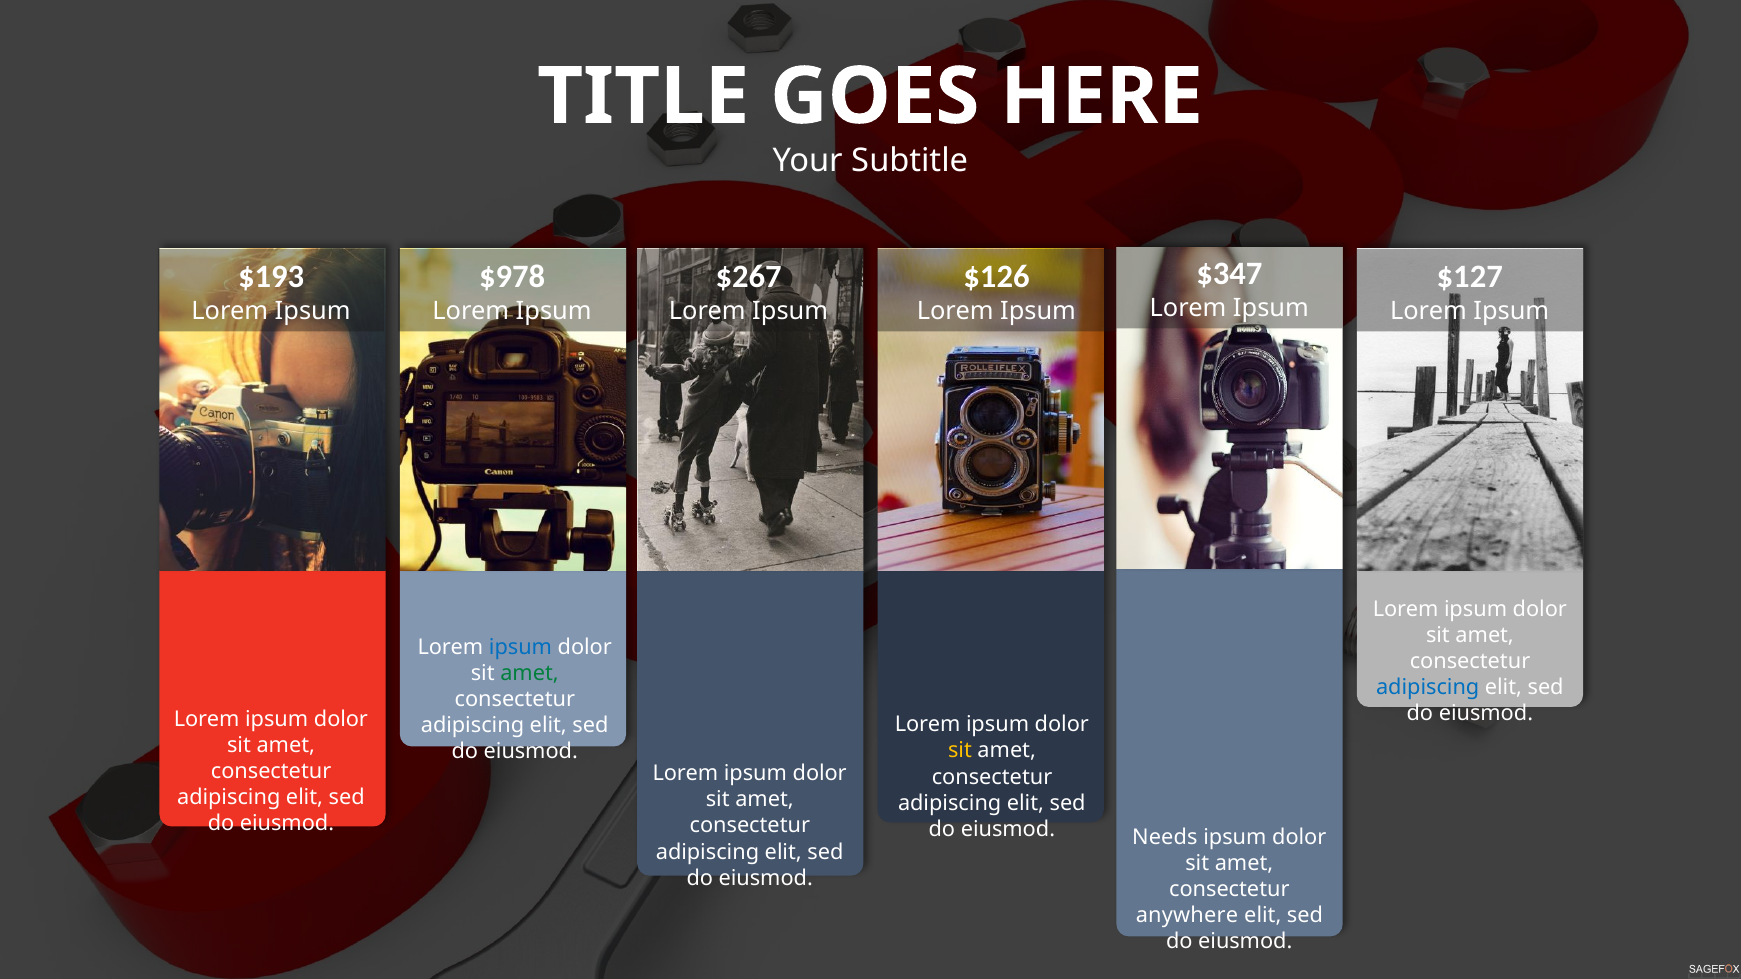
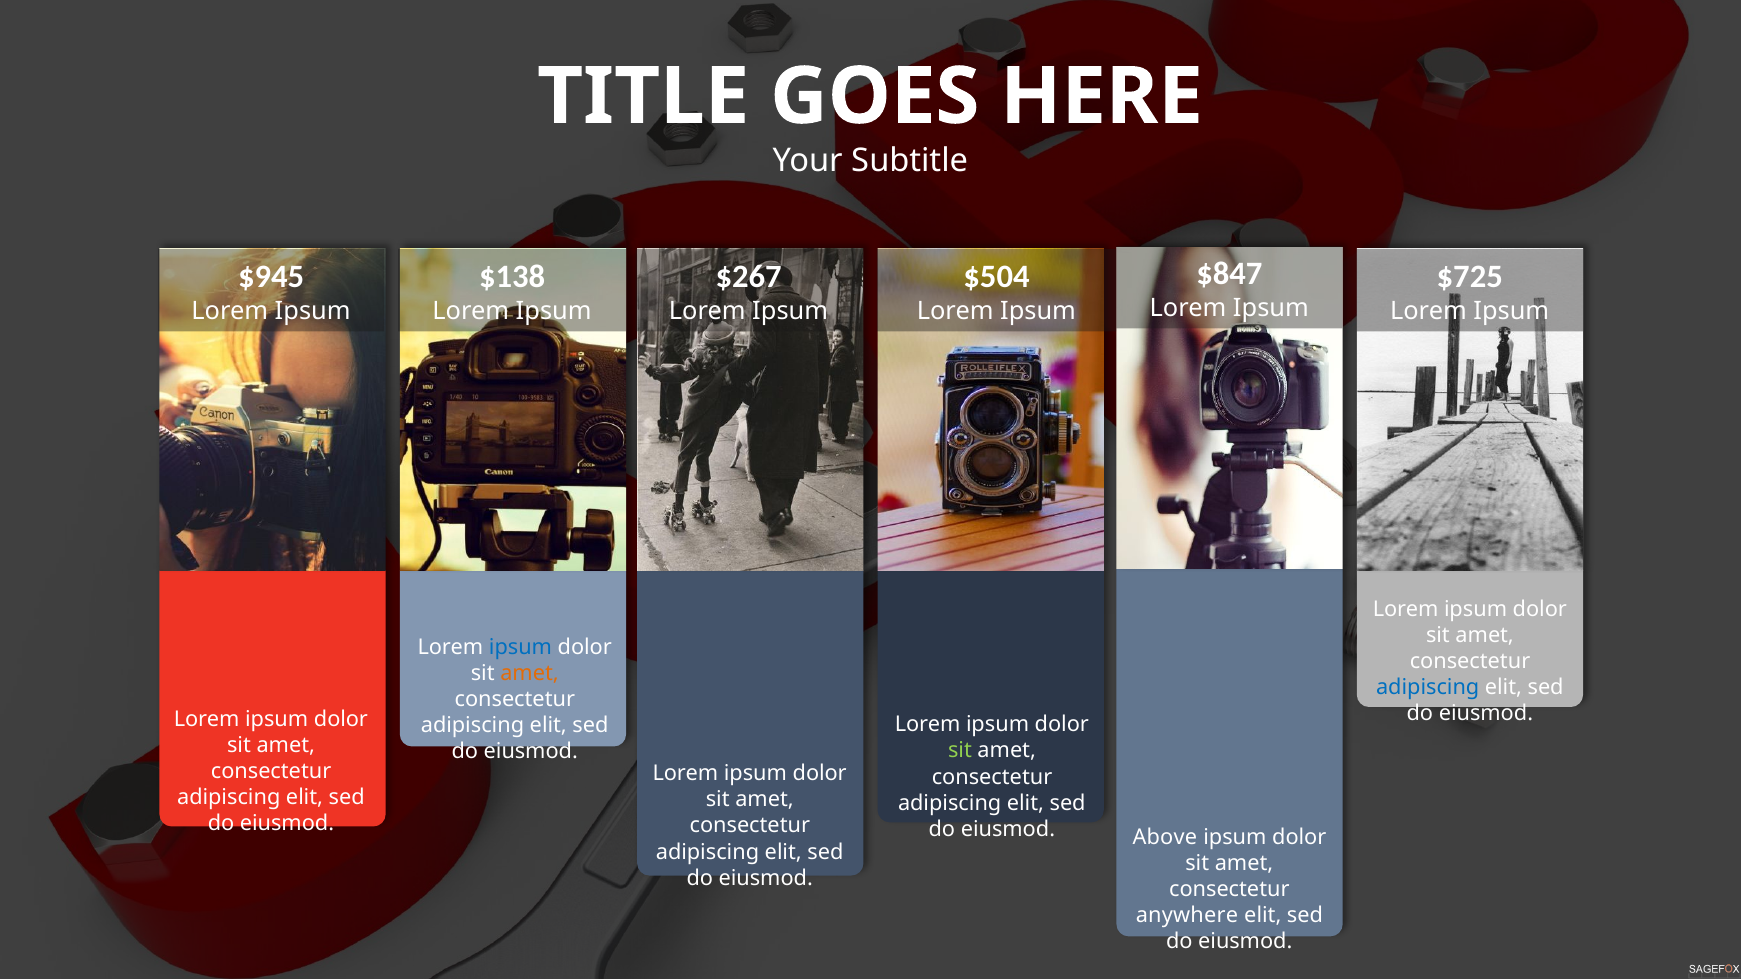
$347: $347 -> $847 (1229, 274)
$193: $193 -> $945 (271, 277)
$978: $978 -> $138 (512, 277)
$126: $126 -> $504 (997, 277)
$127: $127 -> $725 (1470, 277)
amet colour: green -> orange (529, 673)
sit colour: yellow -> light green (960, 751)
Needs: Needs -> Above (1165, 837)
